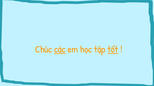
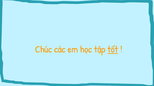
các underline: present -> none (60, 50)
